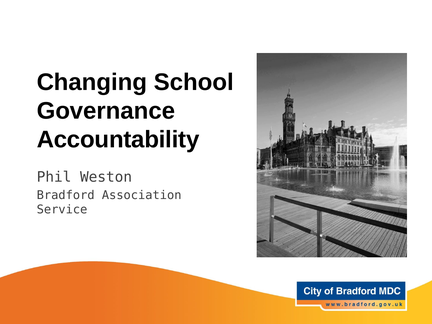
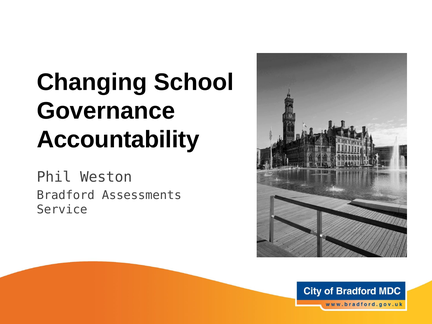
Association: Association -> Assessments (142, 195)
